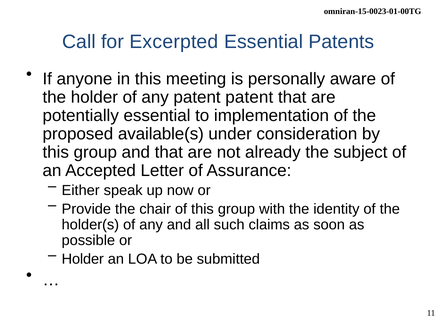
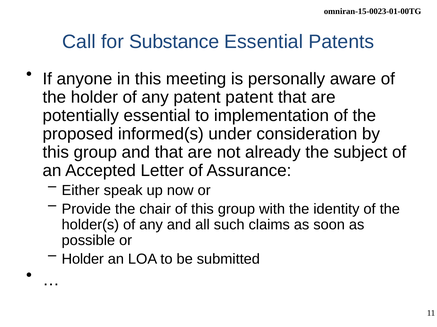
Excerpted: Excerpted -> Substance (174, 42)
available(s: available(s -> informed(s (161, 134)
